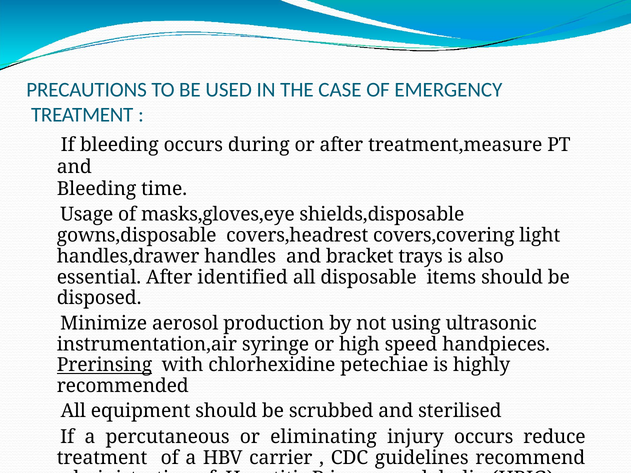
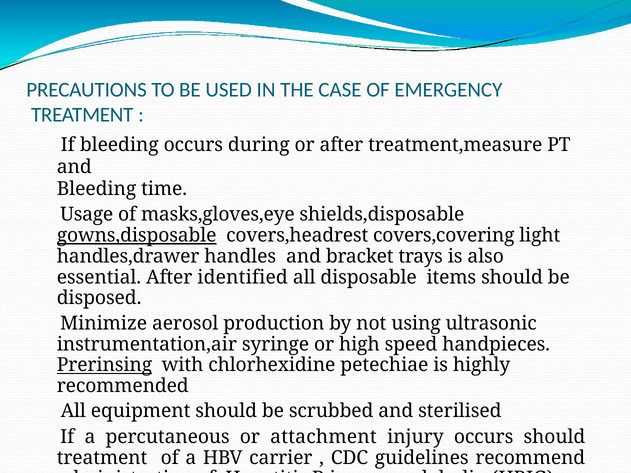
gowns,disposable underline: none -> present (137, 236)
eliminating: eliminating -> attachment (323, 437)
occurs reduce: reduce -> should (554, 437)
